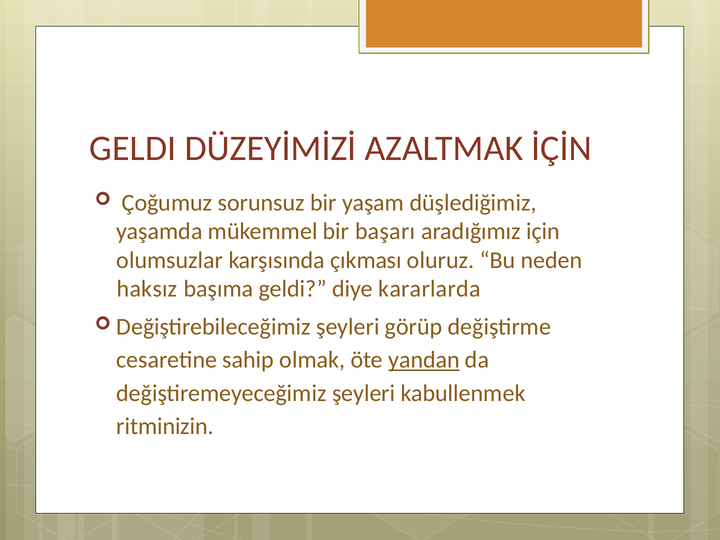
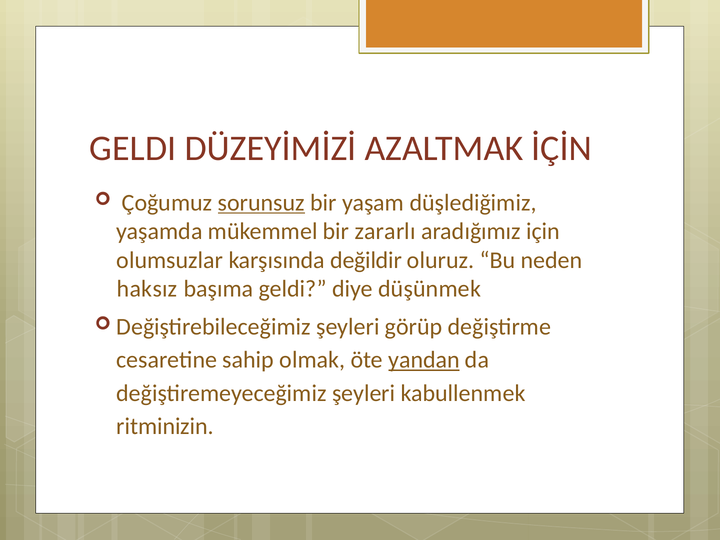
sorunsuz underline: none -> present (261, 203)
başarı: başarı -> zararlı (385, 231)
çıkması: çıkması -> değildir (366, 260)
kararlarda: kararlarda -> düşünmek (430, 289)
